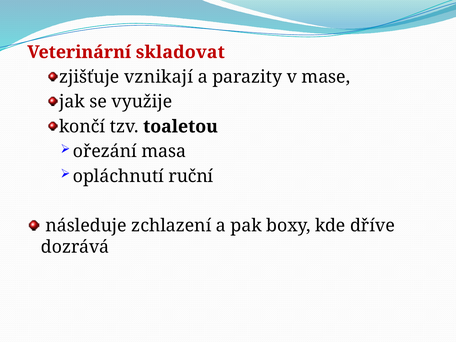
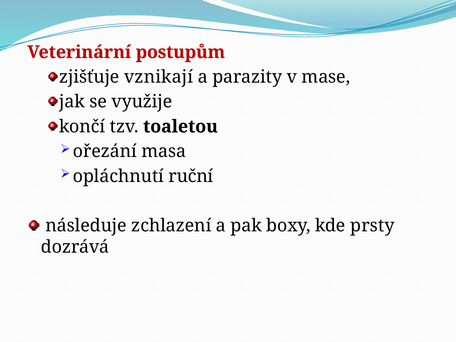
skladovat: skladovat -> postupům (180, 52)
dříve: dříve -> prsty (372, 226)
